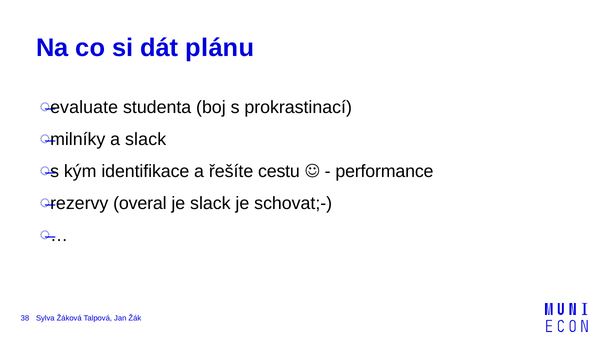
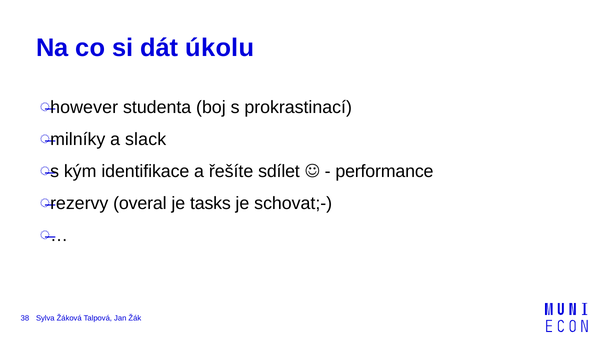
plánu: plánu -> úkolu (220, 48)
evaluate: evaluate -> however (84, 107)
cestu: cestu -> sdílet (279, 171)
je slack: slack -> tasks (210, 203)
